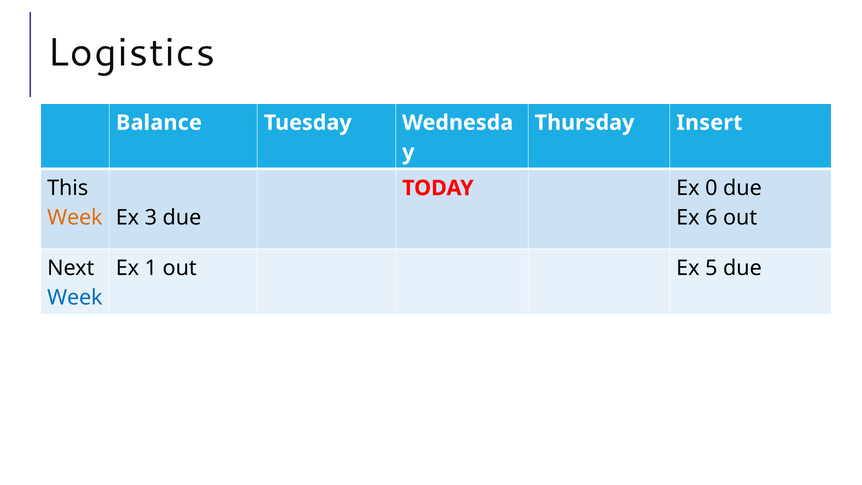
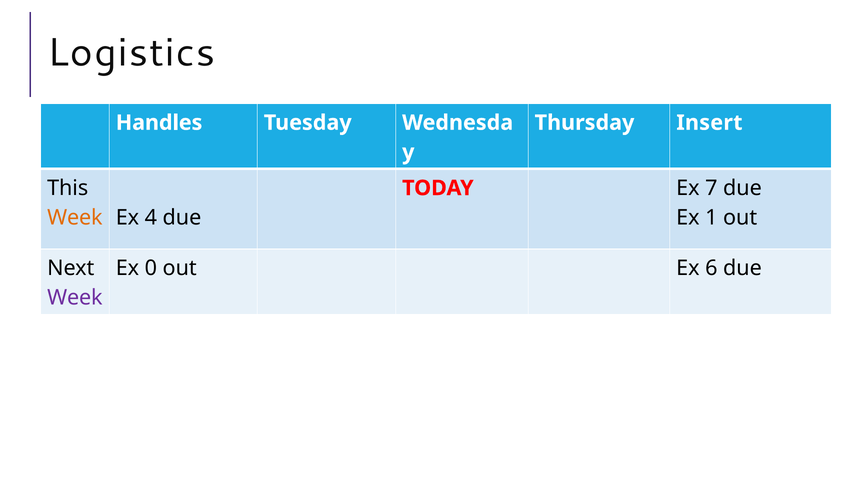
Balance: Balance -> Handles (159, 123)
0: 0 -> 7 (711, 188)
3: 3 -> 4 (151, 217)
6: 6 -> 1 (711, 217)
1: 1 -> 0 (151, 268)
5: 5 -> 6 (711, 268)
Week colour: blue -> purple (75, 297)
